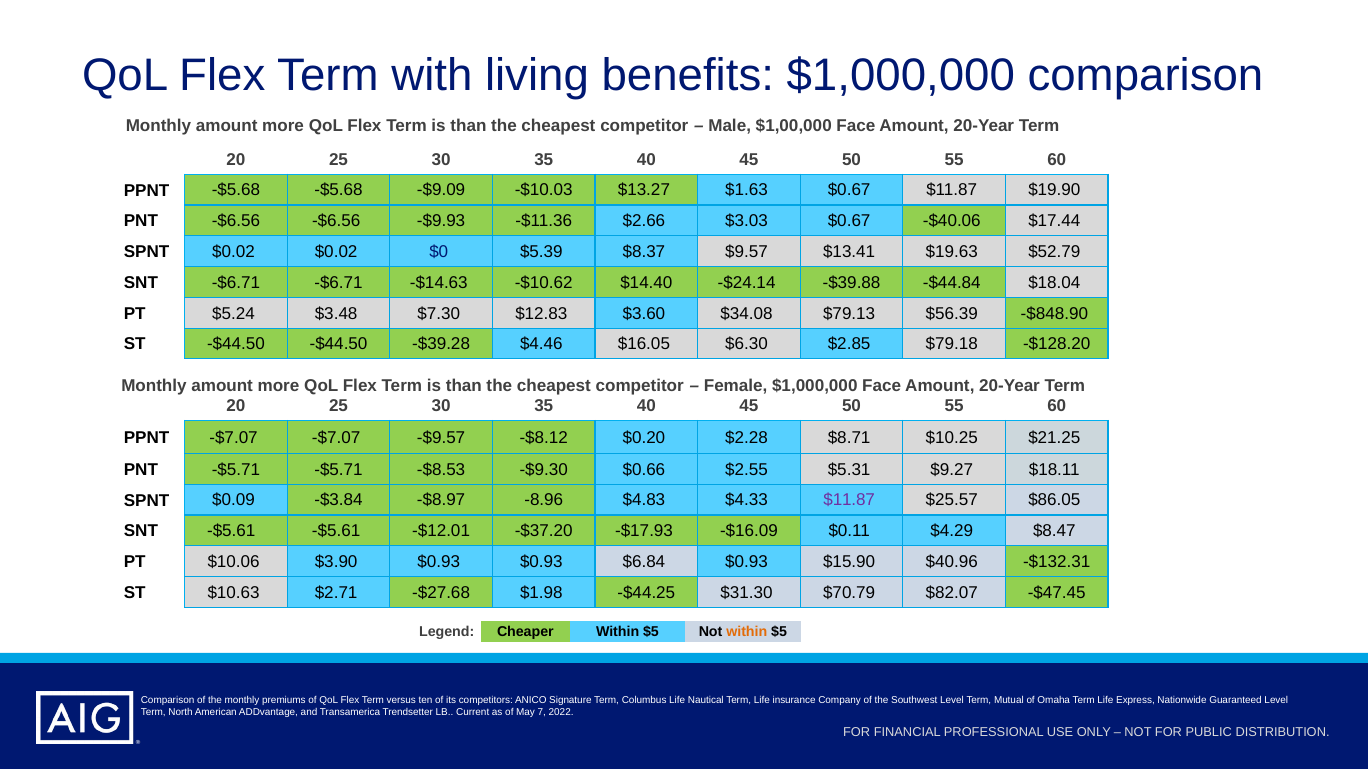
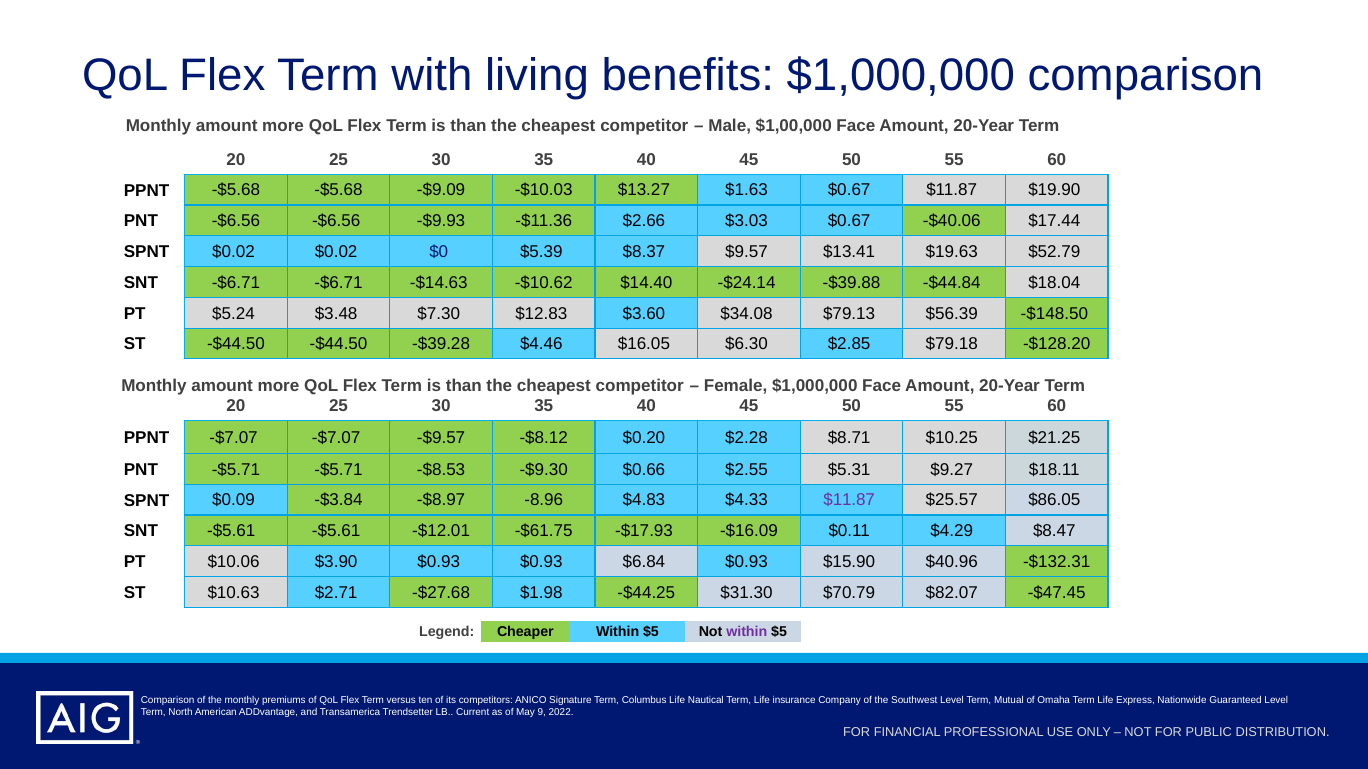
-$848.90: -$848.90 -> -$148.50 (1054, 314)
-$37.20: -$37.20 -> -$61.75 (544, 531)
within colour: orange -> purple (747, 633)
7: 7 -> 9 (542, 713)
